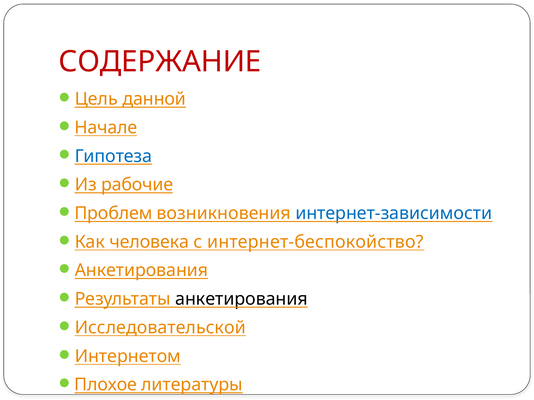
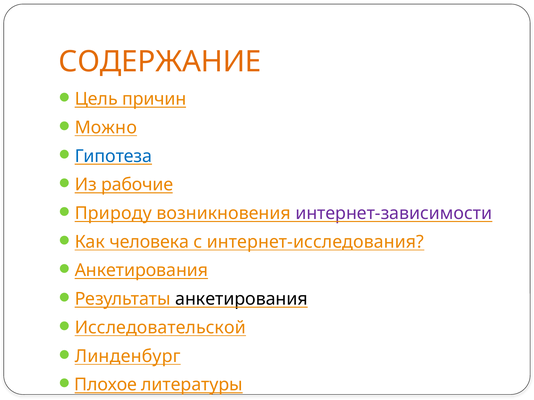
СОДЕРЖАНИЕ colour: red -> orange (160, 62)
данной: данной -> причин (154, 99)
Начале: Начале -> Можно (106, 128)
Проблем: Проблем -> Природу (113, 214)
интернет-зависимости colour: blue -> purple (394, 214)
интернет-беспокойство: интернет-беспокойство -> интернет-исследования (315, 242)
Интернетом: Интернетом -> Линденбург (128, 357)
